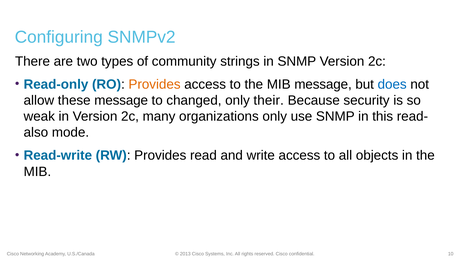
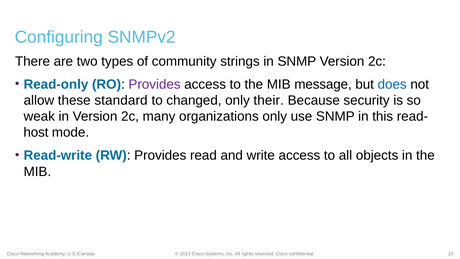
Provides colour: orange -> purple (155, 84)
these message: message -> standard (121, 100)
also: also -> host (36, 132)
